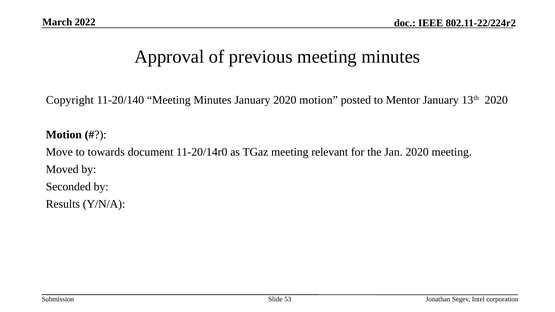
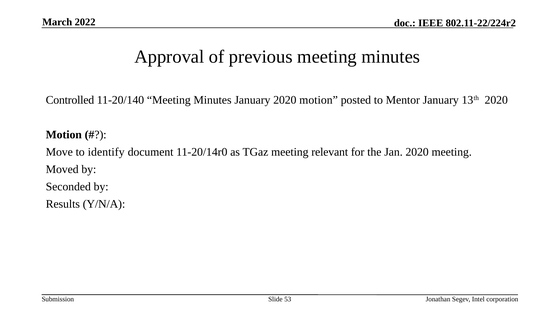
Copyright: Copyright -> Controlled (70, 100)
towards: towards -> identify (106, 152)
